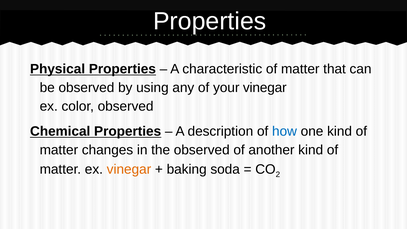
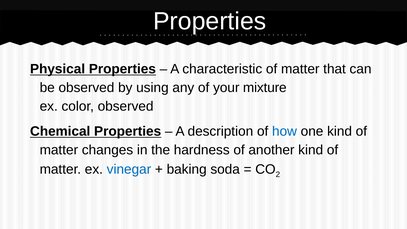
your vinegar: vinegar -> mixture (265, 88)
the observed: observed -> hardness (202, 150)
vinegar colour: orange -> blue (129, 169)
